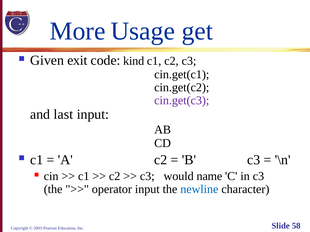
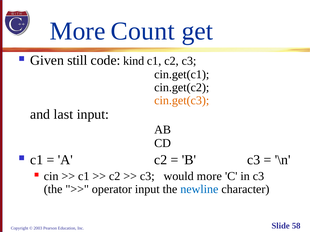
Usage: Usage -> Count (143, 31)
exit: exit -> still (77, 61)
cin.get(c3 colour: purple -> orange (182, 101)
would name: name -> more (209, 176)
